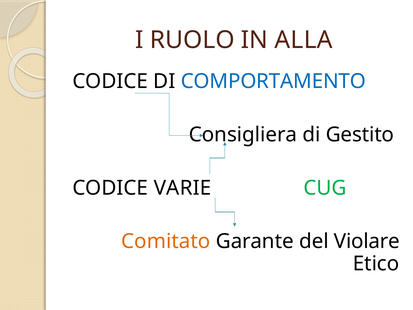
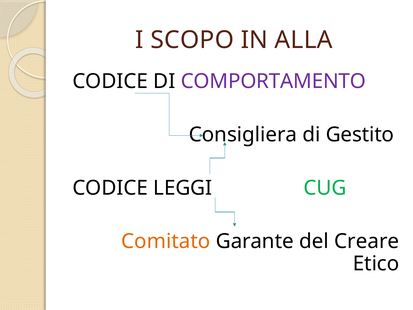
RUOLO: RUOLO -> SCOPO (192, 40)
COMPORTAMENTO colour: blue -> purple (273, 81)
VARIE: VARIE -> LEGGI (183, 188)
Violare: Violare -> Creare (367, 241)
